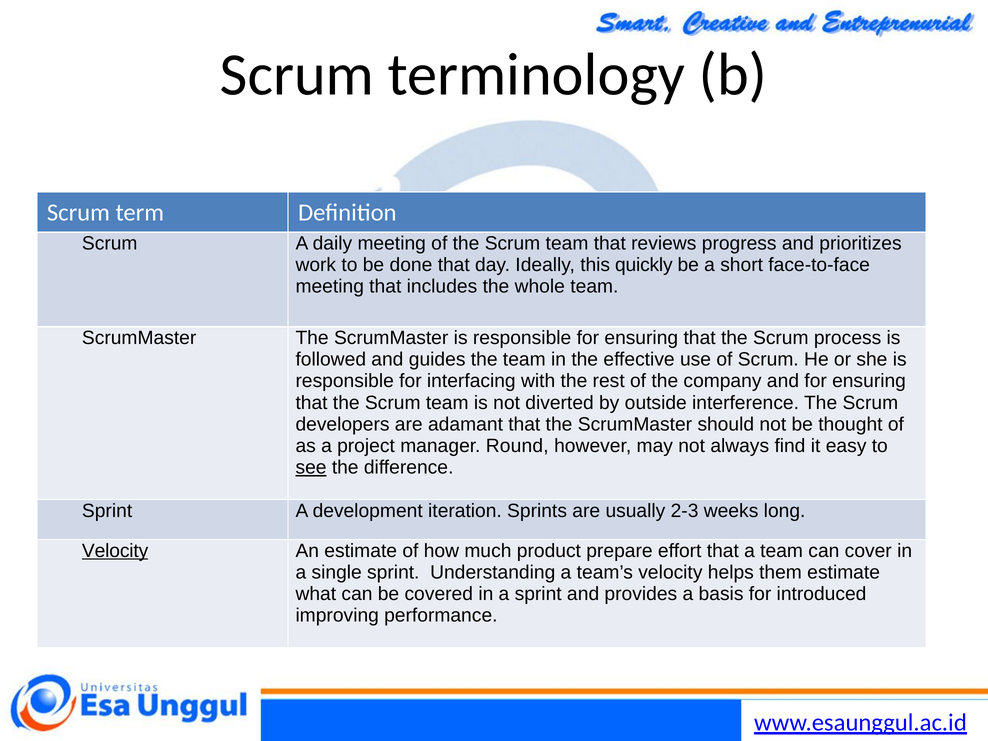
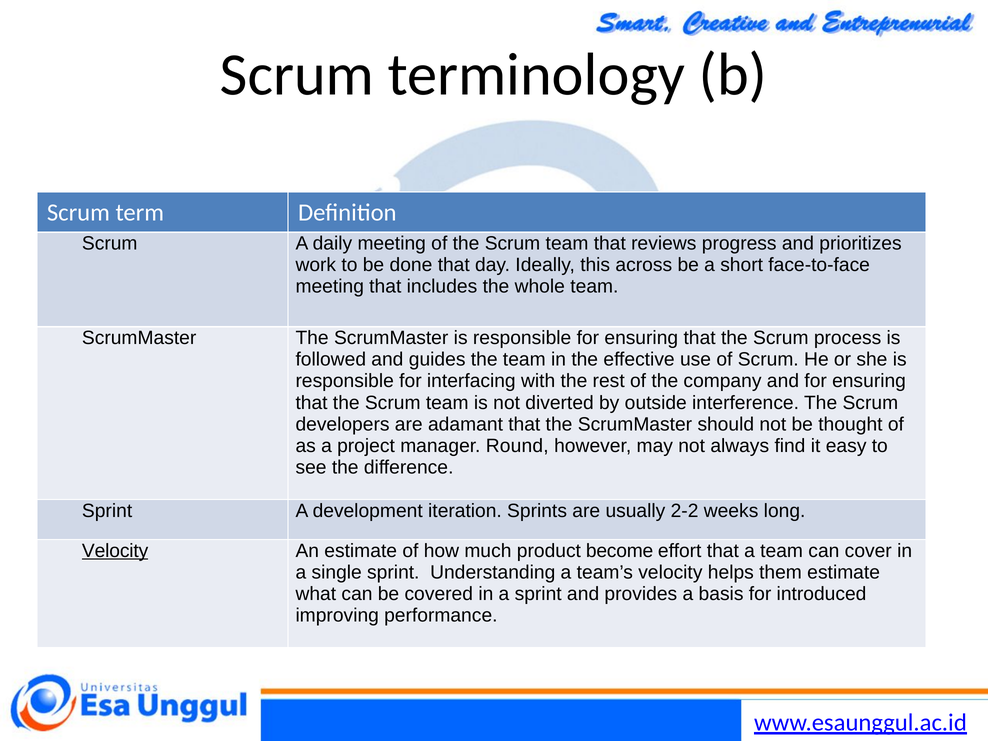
quickly: quickly -> across (644, 265)
see underline: present -> none (311, 467)
2-3: 2-3 -> 2-2 (685, 511)
prepare: prepare -> become (620, 551)
